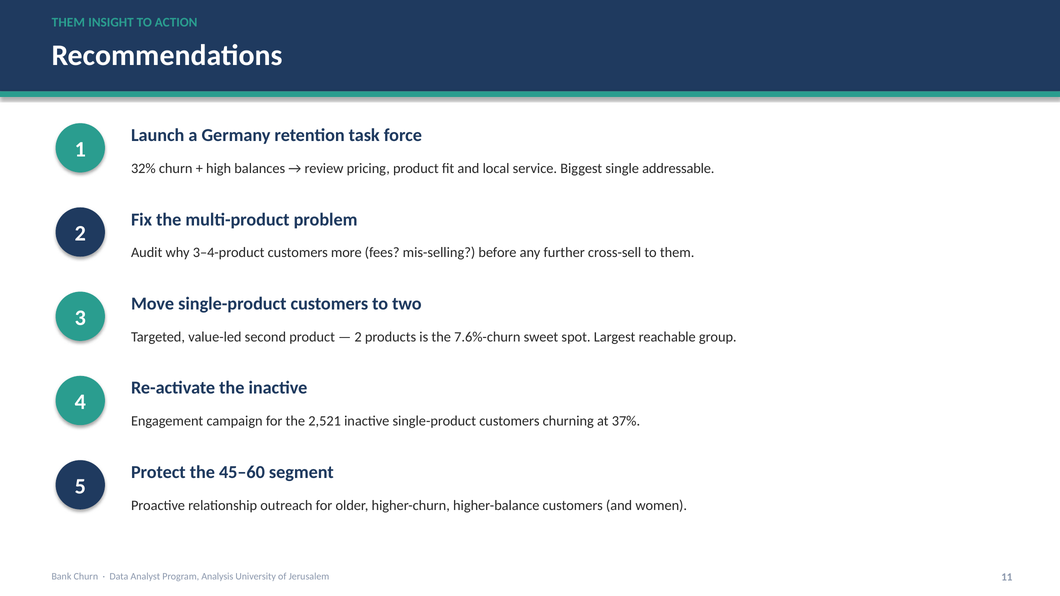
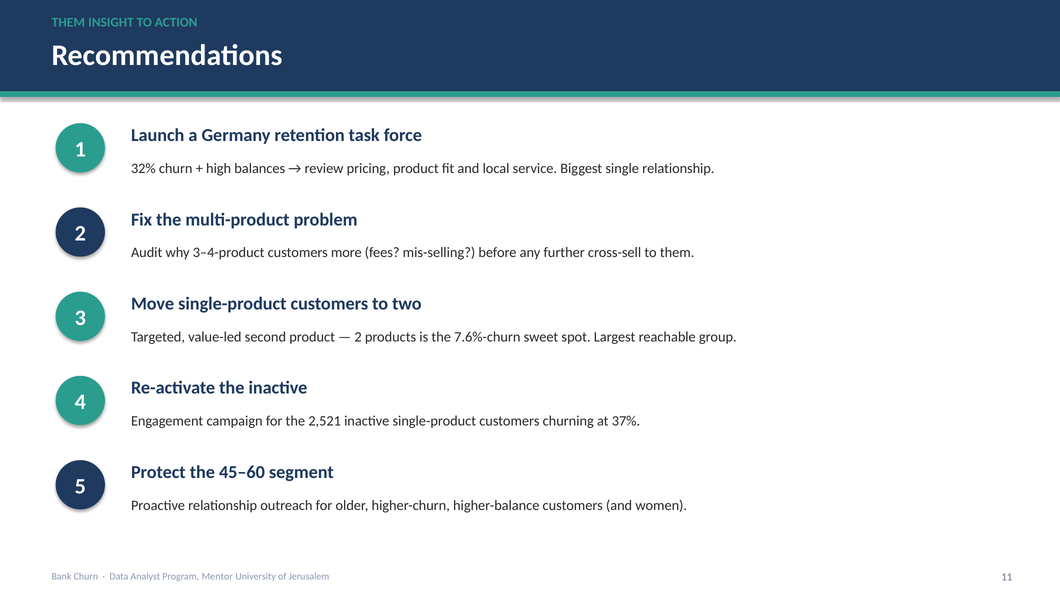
single addressable: addressable -> relationship (678, 169)
Analysis: Analysis -> Mentor (217, 577)
